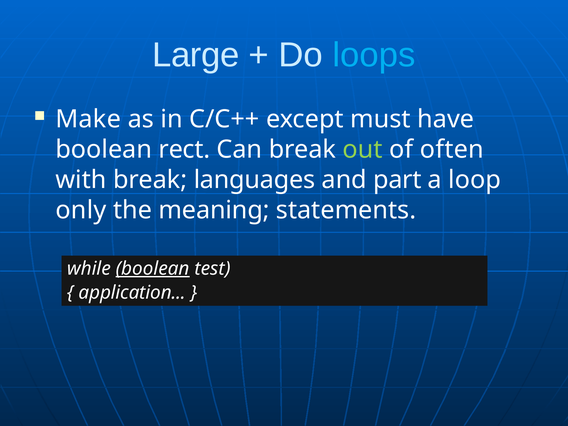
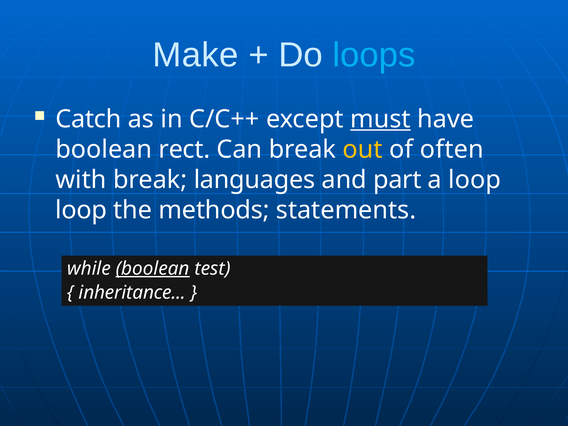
Large: Large -> Make (195, 55)
Make: Make -> Catch (88, 119)
must underline: none -> present (380, 119)
out colour: light green -> yellow (363, 149)
only: only -> loop (81, 210)
meaning: meaning -> methods (214, 210)
application: application -> inheritance (132, 293)
